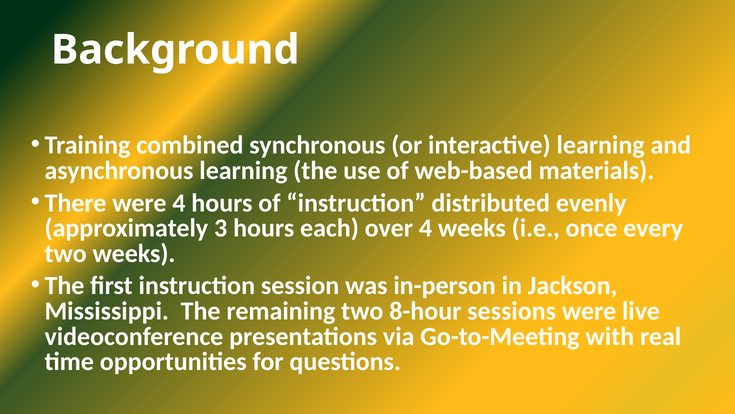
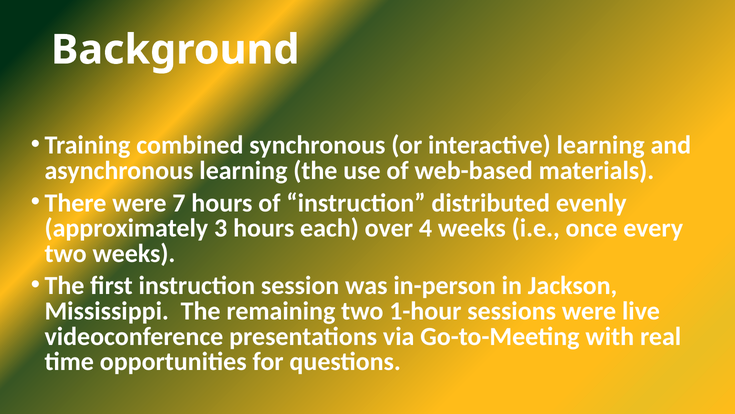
were 4: 4 -> 7 (179, 203)
8-hour: 8-hour -> 1-hour (425, 311)
